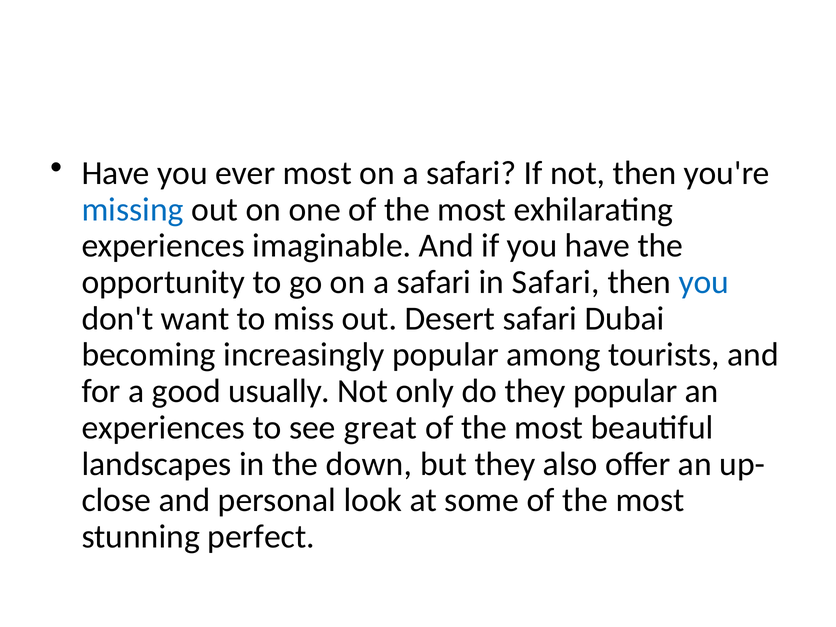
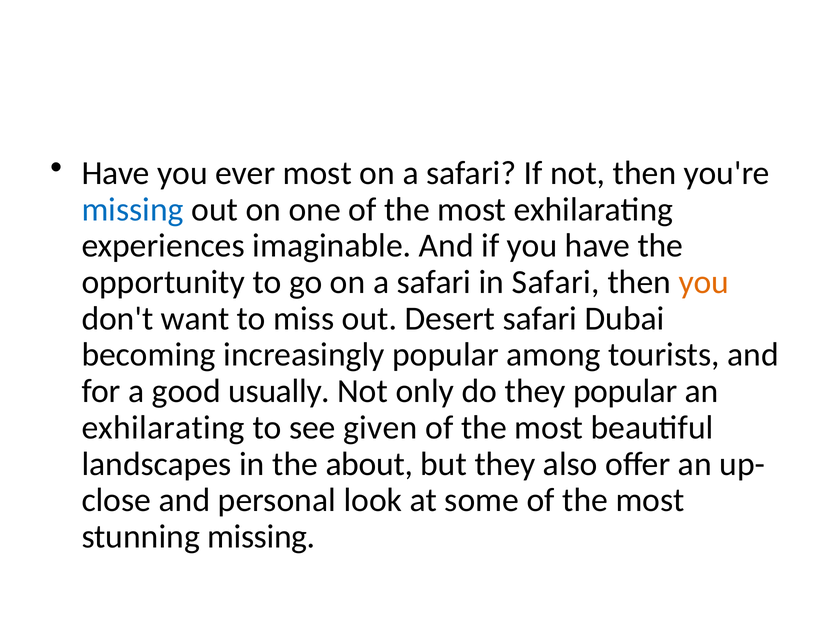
you colour: blue -> orange (704, 282)
experiences: experiences -> exhilarating (163, 428)
great: great -> given (380, 428)
down: down -> about (369, 464)
stunning perfect: perfect -> missing (261, 537)
